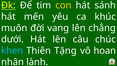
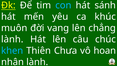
con colour: yellow -> light blue (63, 5)
dưới: dưới -> lành (12, 39)
Tặng: Tặng -> Chưa (66, 51)
